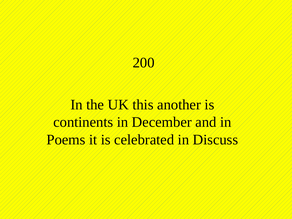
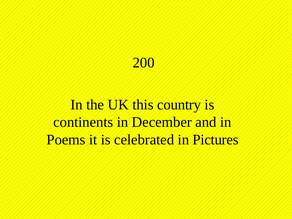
another: another -> country (179, 105)
Discuss: Discuss -> Pictures (216, 140)
